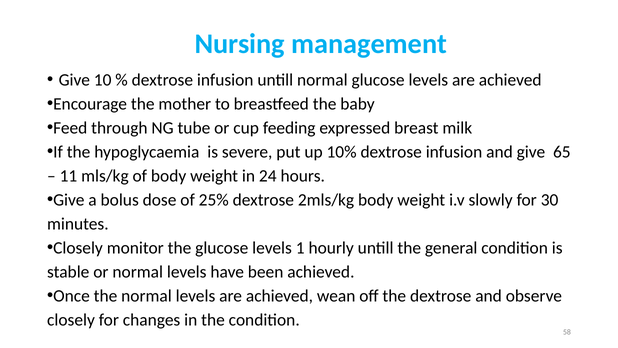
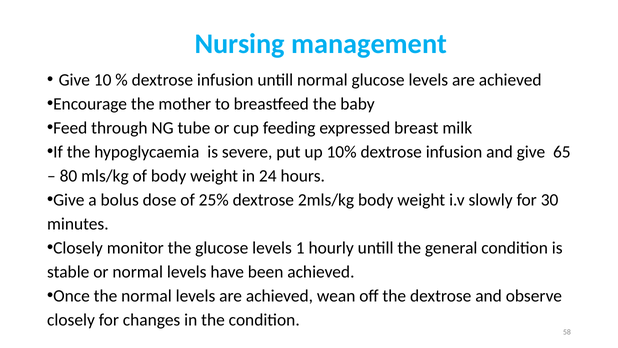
11: 11 -> 80 (68, 176)
